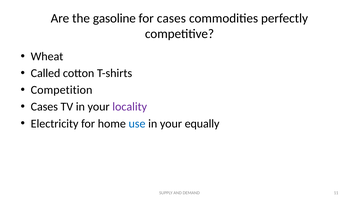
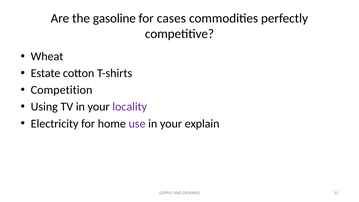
Called: Called -> Estate (46, 73)
Cases: Cases -> Using (44, 107)
use colour: blue -> purple (137, 124)
equally: equally -> explain (202, 124)
